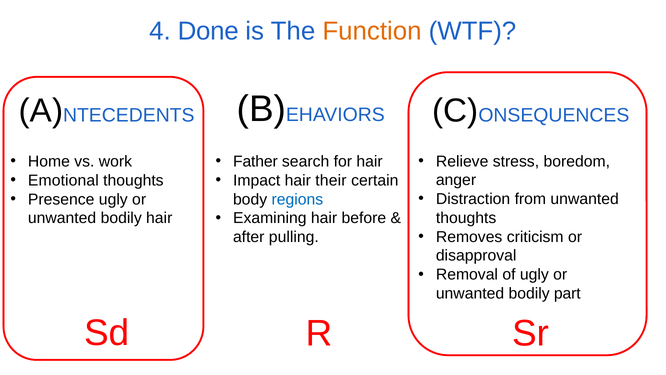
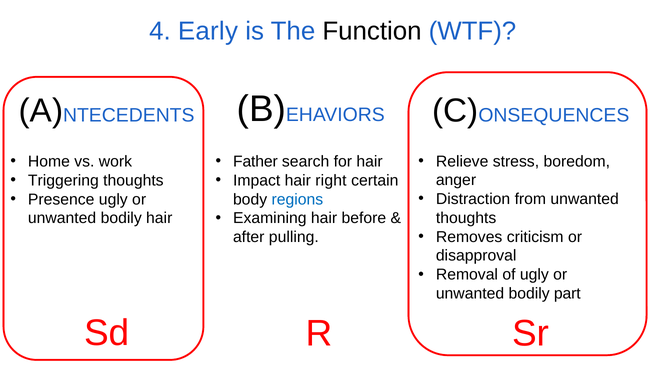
Done: Done -> Early (208, 31)
Function colour: orange -> black (372, 31)
Emotional: Emotional -> Triggering (63, 180)
their: their -> right (331, 180)
